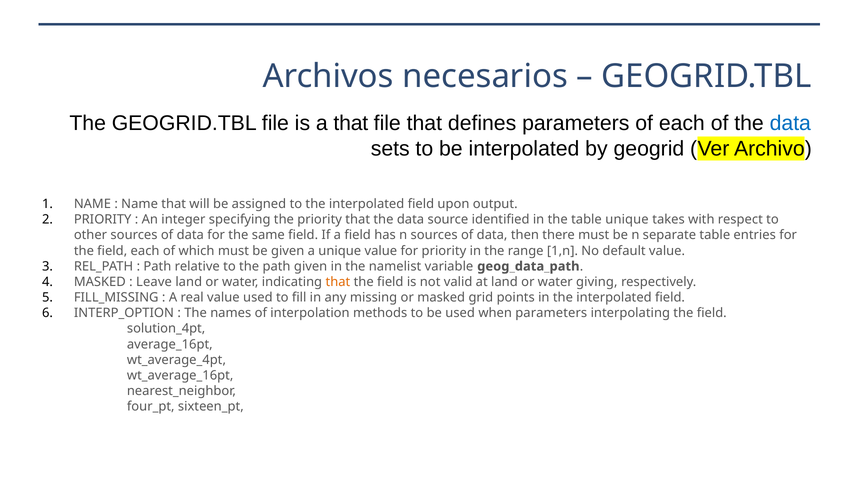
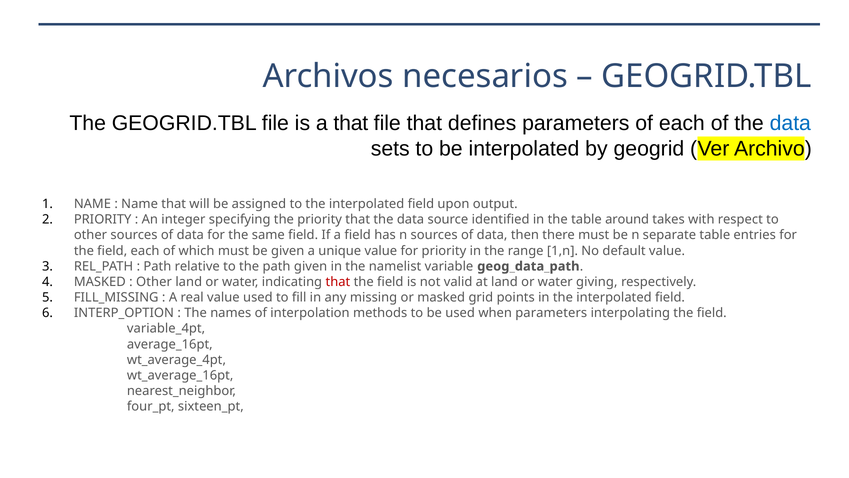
table unique: unique -> around (627, 219)
Leave: Leave -> Other (154, 282)
that colour: orange -> red (338, 282)
solution_4pt: solution_4pt -> variable_4pt (166, 328)
